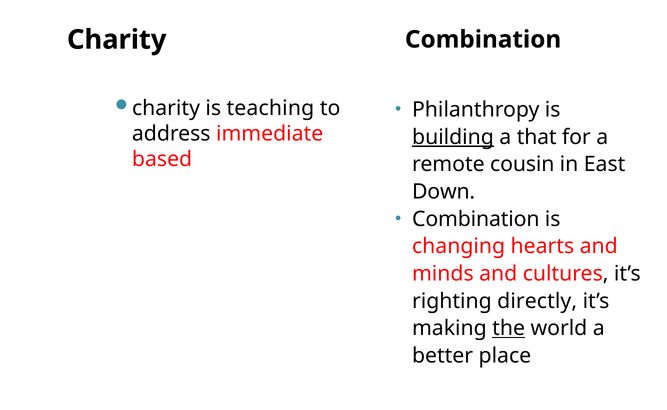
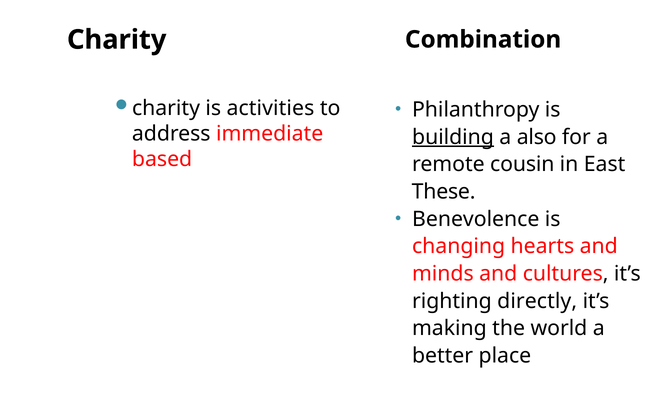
teaching: teaching -> activities (270, 108)
that: that -> also (537, 137)
Down: Down -> These (444, 192)
Combination: Combination -> Benevolence (476, 219)
the underline: present -> none (509, 328)
